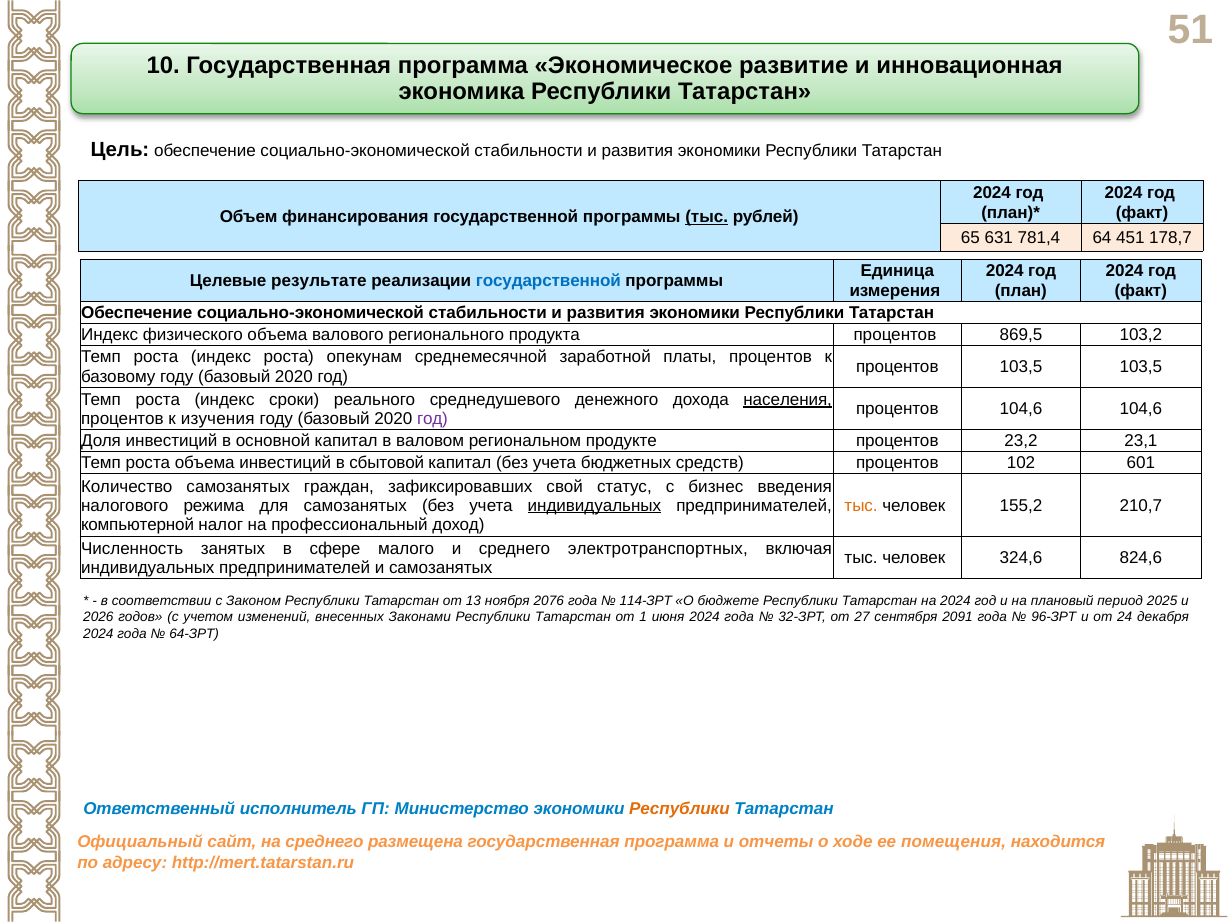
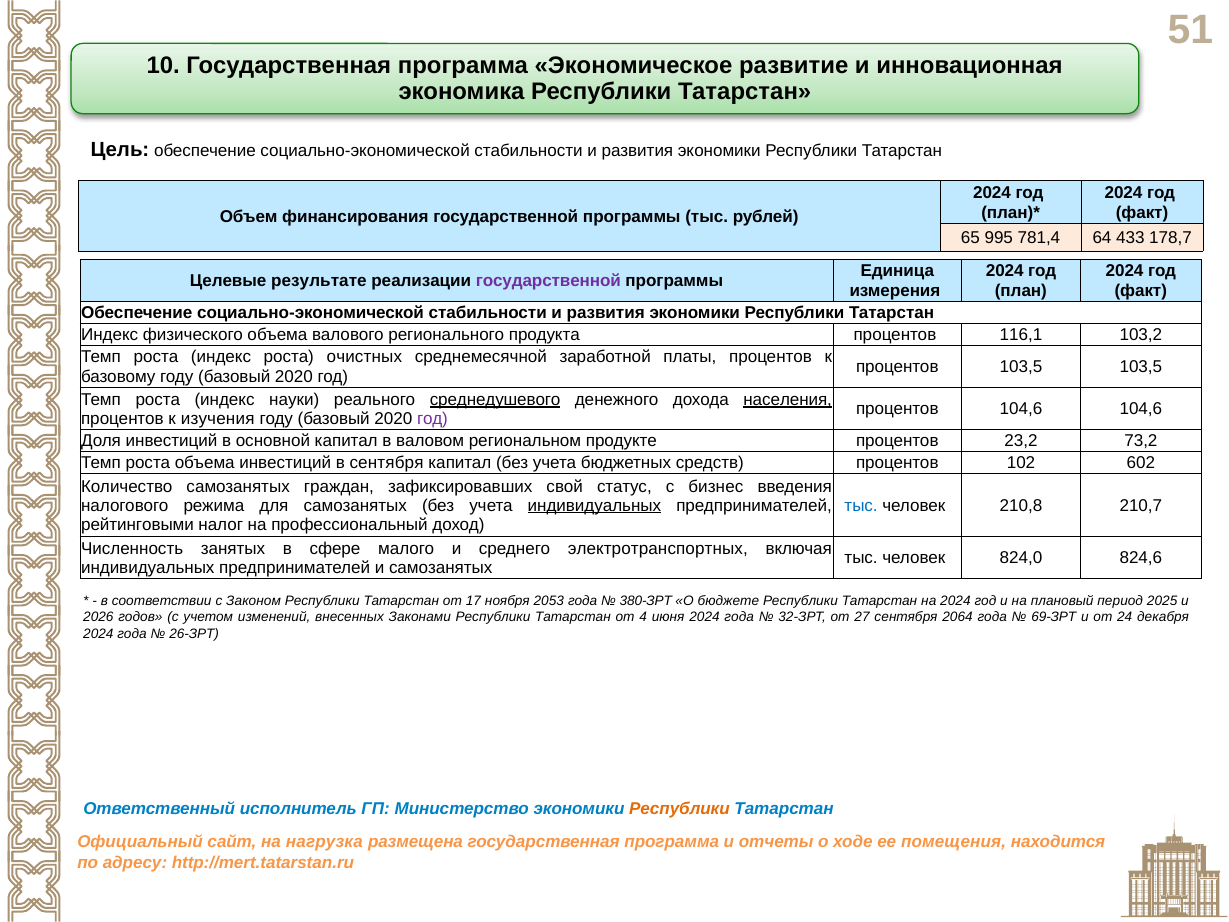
тыс underline: present -> none (707, 217)
631: 631 -> 995 (999, 238)
451: 451 -> 433 (1130, 238)
государственной colour: blue -> purple (548, 281)
869,5: 869,5 -> 116,1 (1021, 335)
опекунам: опекунам -> очистных (364, 357)
сроки: сроки -> науки (294, 400)
среднедушевого underline: none -> present (495, 400)
23,1: 23,1 -> 73,2 (1141, 441)
в сбытовой: сбытовой -> сентября (387, 463)
601: 601 -> 602 (1141, 463)
тыс colour: orange -> blue (861, 505)
155,2: 155,2 -> 210,8 (1021, 505)
компьютерной: компьютерной -> рейтинговыми (138, 524)
324,6: 324,6 -> 824,0 (1021, 558)
13: 13 -> 17 (473, 601)
2076: 2076 -> 2053 (549, 601)
114-ЗРТ: 114-ЗРТ -> 380-ЗРТ (646, 601)
1: 1 -> 4 (643, 617)
2091: 2091 -> 2064 (958, 617)
96-ЗРТ: 96-ЗРТ -> 69-ЗРТ (1054, 617)
64-ЗРТ: 64-ЗРТ -> 26-ЗРТ (194, 633)
на среднего: среднего -> нагрузка (324, 842)
